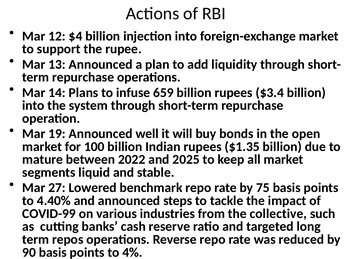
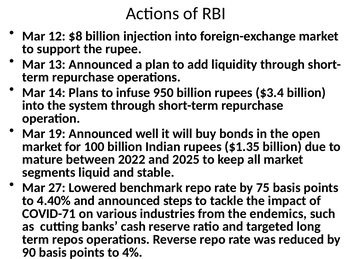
$4: $4 -> $8 (76, 36)
659: 659 -> 950 (163, 93)
COVID-99: COVID-99 -> COVID-71 (49, 214)
collective: collective -> endemics (278, 214)
